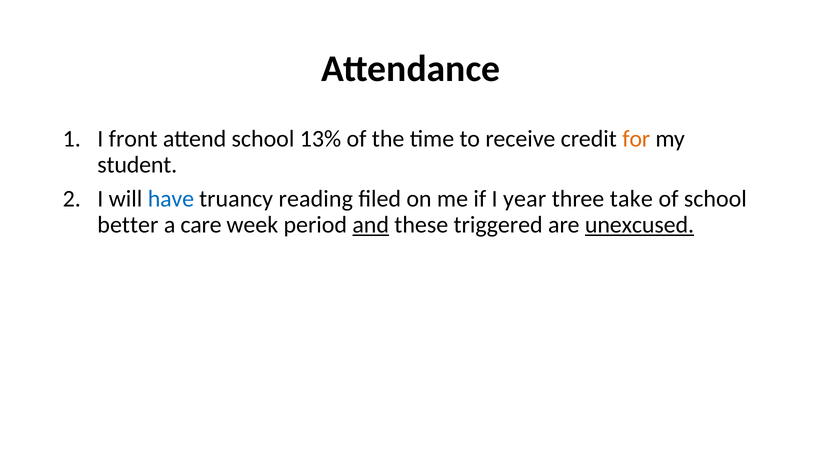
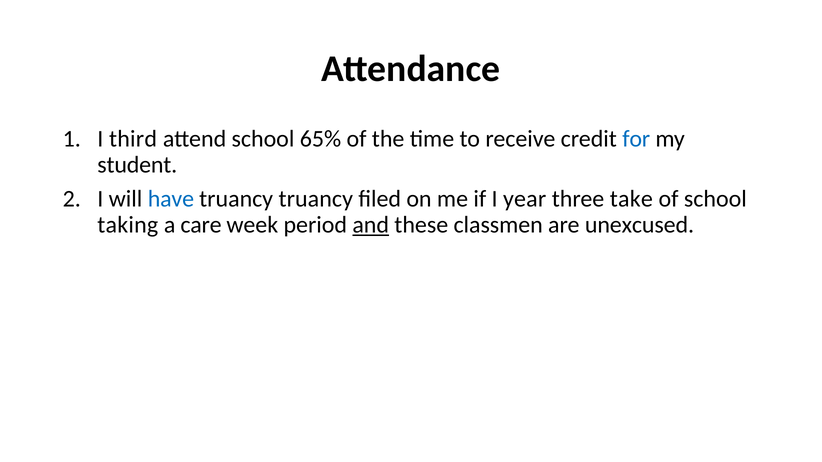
front: front -> third (133, 139)
13%: 13% -> 65% (320, 139)
for colour: orange -> blue (636, 139)
truancy reading: reading -> truancy (316, 199)
better: better -> taking (128, 225)
triggered: triggered -> classmen (498, 225)
unexcused underline: present -> none (639, 225)
